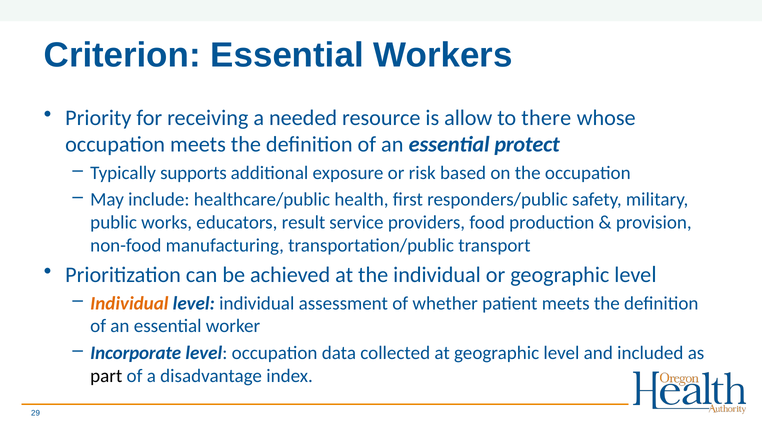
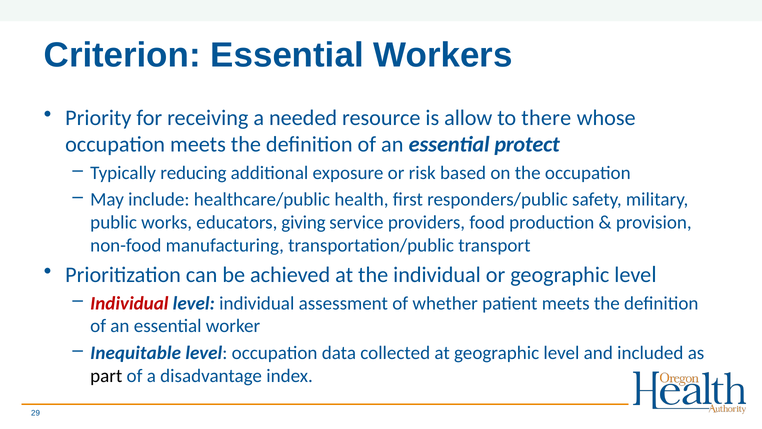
supports: supports -> reducing (193, 173)
result: result -> giving (304, 222)
Individual colour: orange -> red (129, 303)
Incorporate: Incorporate -> Inequitable (136, 353)
